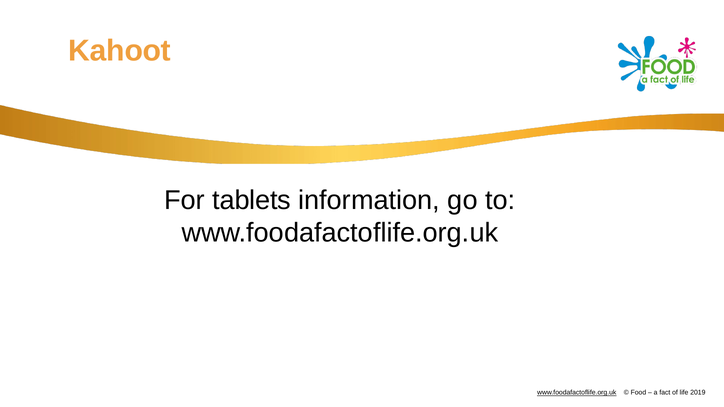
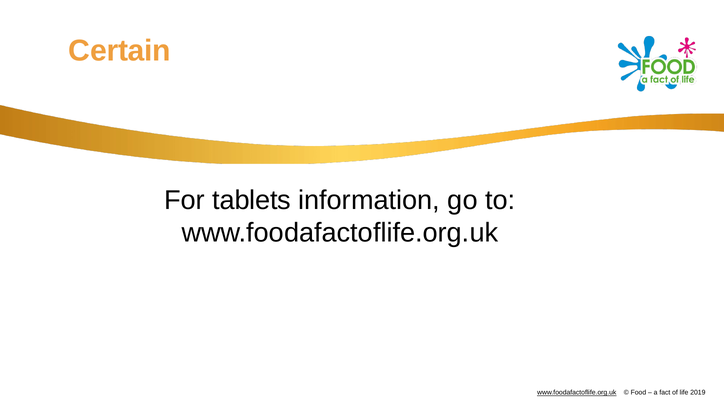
Kahoot: Kahoot -> Certain (120, 51)
